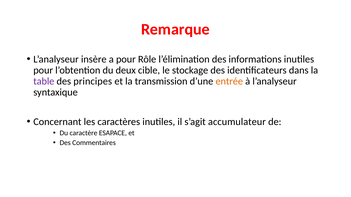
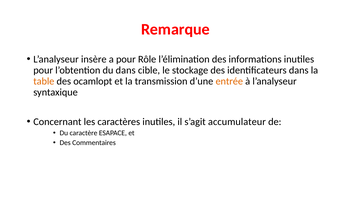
du deux: deux -> dans (126, 70)
table colour: purple -> orange (44, 81)
principes: principes -> ocamlopt (93, 81)
